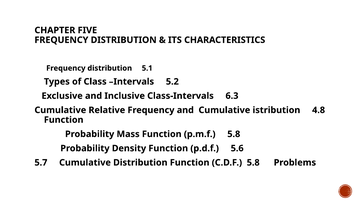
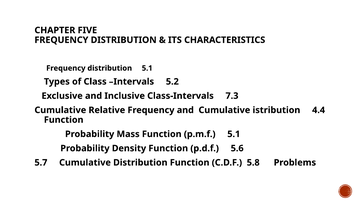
6.3: 6.3 -> 7.3 (232, 96)
4.8: 4.8 -> 4.4 (319, 110)
5.8: 5.8 -> 5.1 (234, 134)
